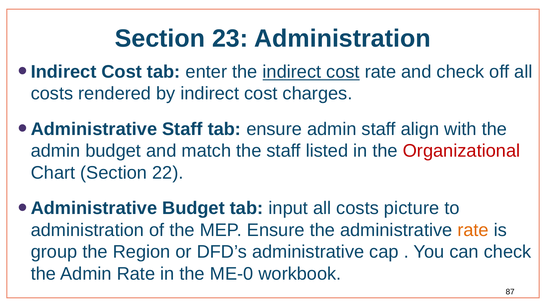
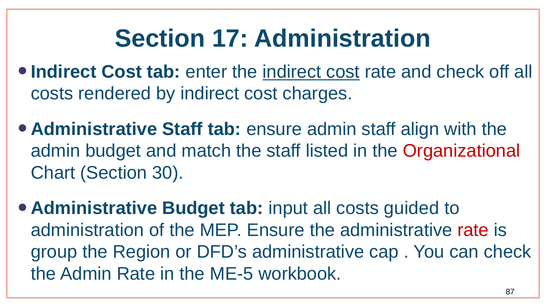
23: 23 -> 17 (230, 39)
22: 22 -> 30 (168, 173)
picture: picture -> guided (412, 208)
rate colour: orange -> red (473, 230)
ME-0: ME-0 -> ME-5 (232, 274)
